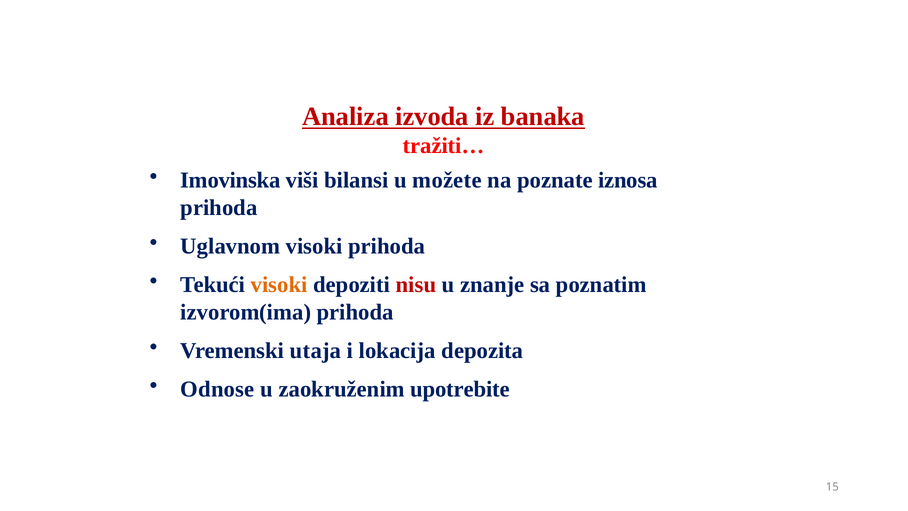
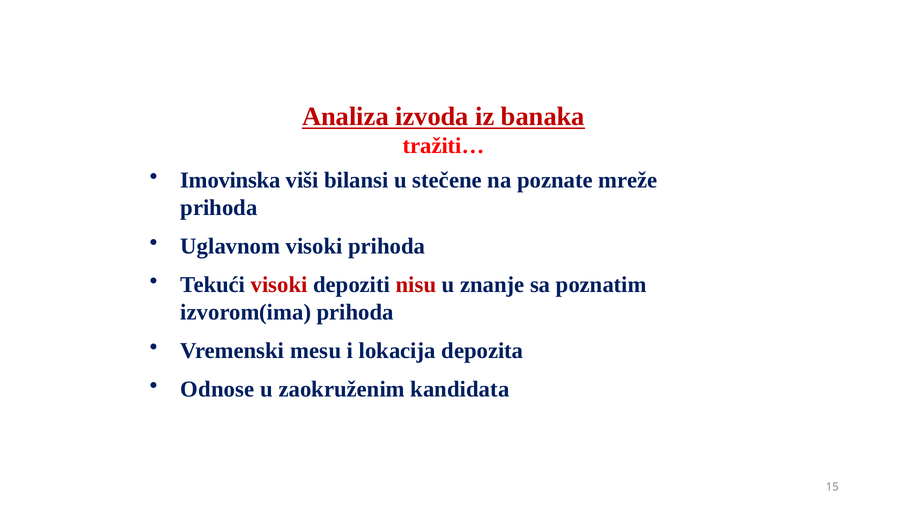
možete: možete -> stečene (447, 180)
iznosa: iznosa -> mreže (628, 180)
visoki colour: orange -> red (279, 285)
utaja: utaja -> mesu (316, 351)
upotrebite: upotrebite -> kandidata (460, 389)
